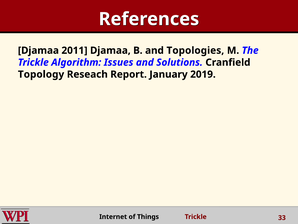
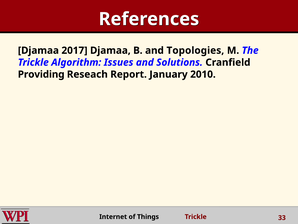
2011: 2011 -> 2017 (74, 50)
Topology: Topology -> Providing (41, 74)
2019: 2019 -> 2010 (203, 74)
